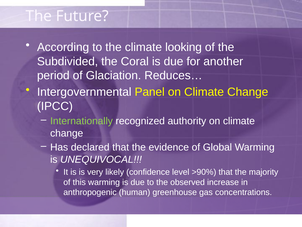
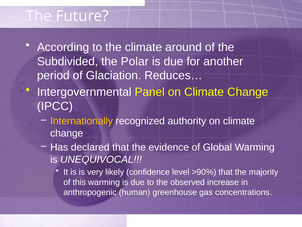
looking: looking -> around (183, 47)
Coral: Coral -> Polar (135, 61)
Internationally colour: light green -> yellow (82, 121)
